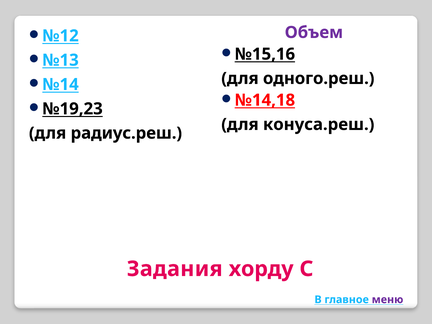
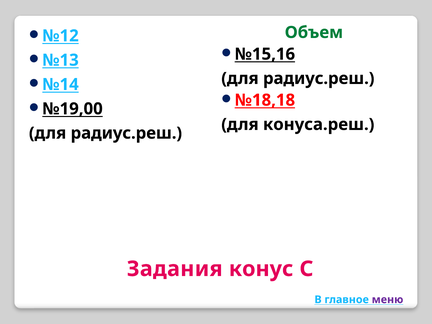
Объем colour: purple -> green (314, 32)
одного.реш: одного.реш -> радиус.реш (319, 78)
№14,18: №14,18 -> №18,18 (265, 100)
№19,23: №19,23 -> №19,00 (73, 109)
хорду: хорду -> конус (261, 269)
